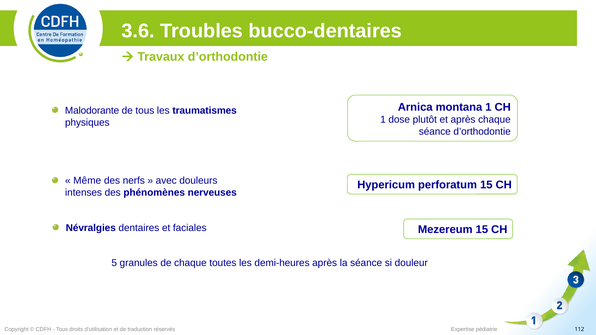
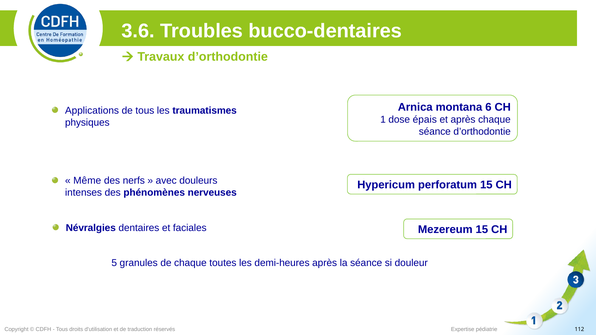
montana 1: 1 -> 6 (488, 107)
Malodorante: Malodorante -> Applications (92, 111)
plutôt: plutôt -> épais (425, 120)
